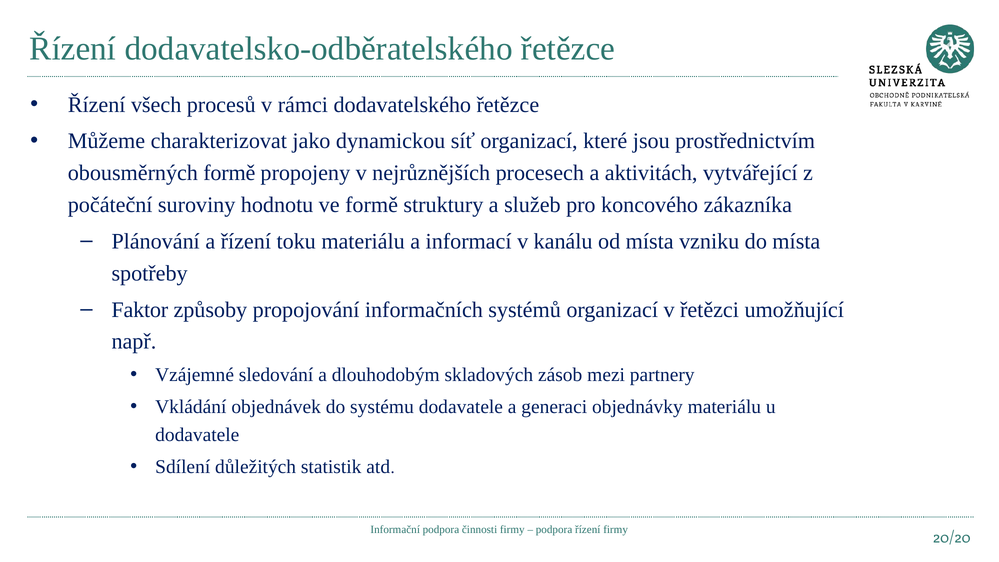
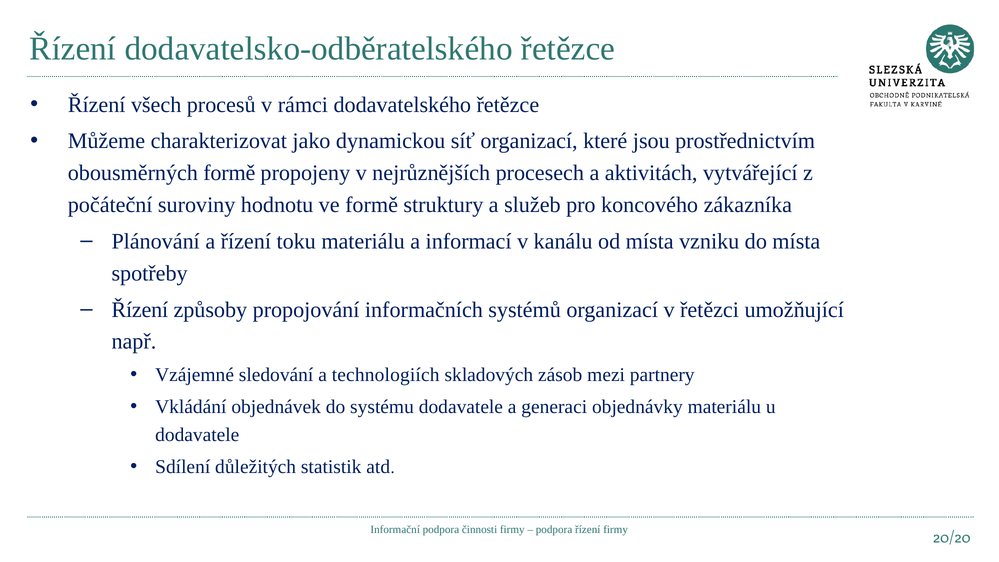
Faktor: Faktor -> Řízení (140, 310)
dlouhodobým: dlouhodobým -> technologiích (386, 375)
